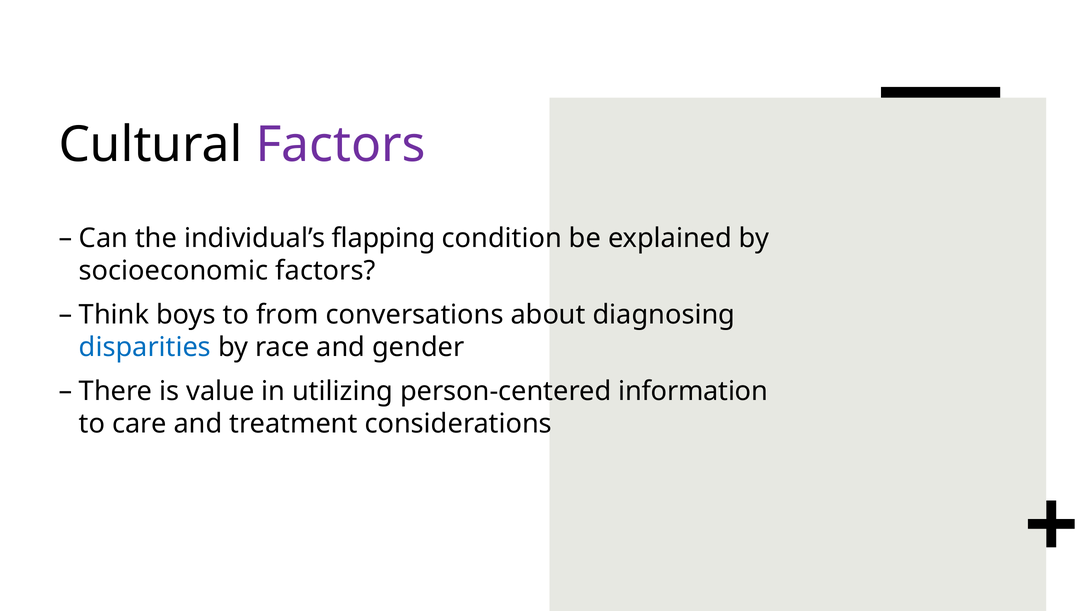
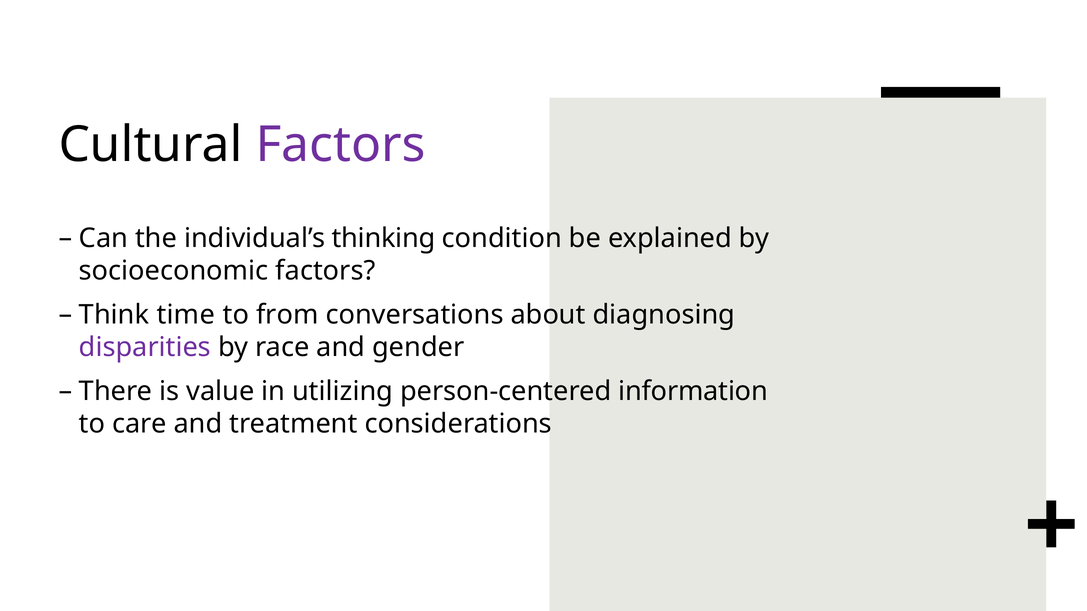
flapping: flapping -> thinking (384, 238)
boys: boys -> time (186, 315)
disparities colour: blue -> purple (145, 347)
